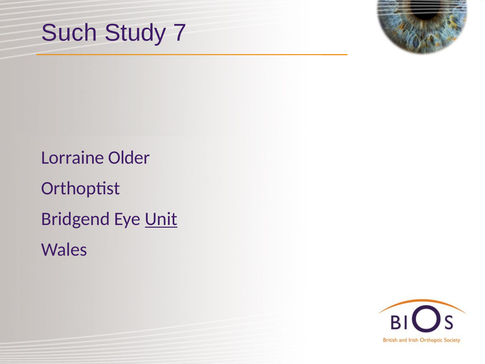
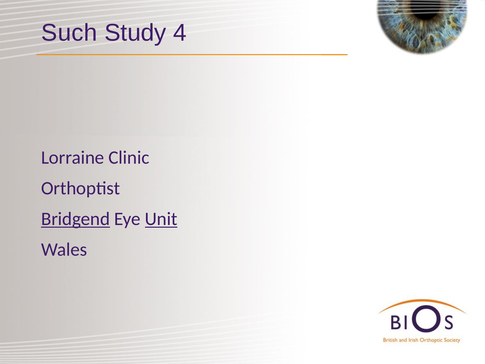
7: 7 -> 4 (180, 33)
Older: Older -> Clinic (129, 157)
Bridgend underline: none -> present (76, 219)
